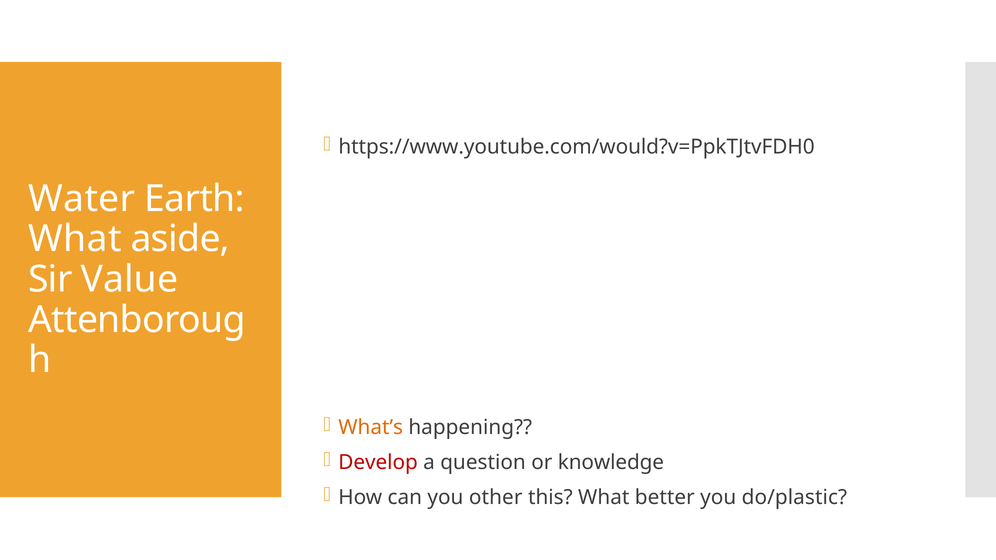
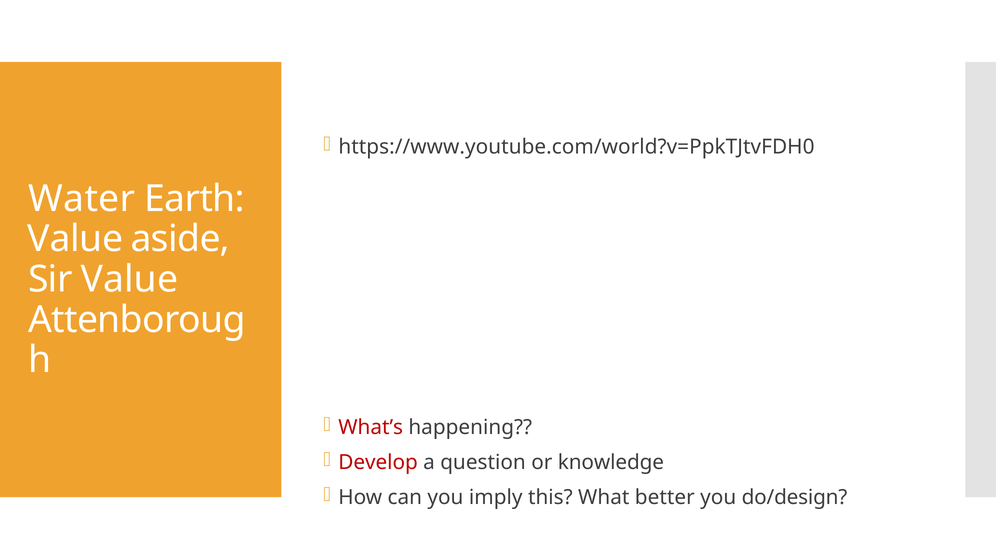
https://www.youtube.com/would?v=PpkTJtvFDH0: https://www.youtube.com/would?v=PpkTJtvFDH0 -> https://www.youtube.com/world?v=PpkTJtvFDH0 (576, 147)
What: What -> Value (75, 239)
What’s colour: orange -> red (371, 428)
other: other -> imply (496, 498)
do/plastic: do/plastic -> do/design (795, 498)
